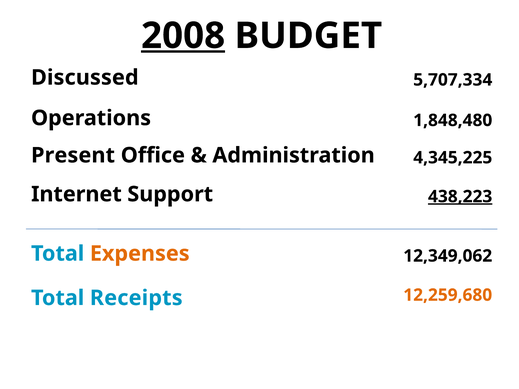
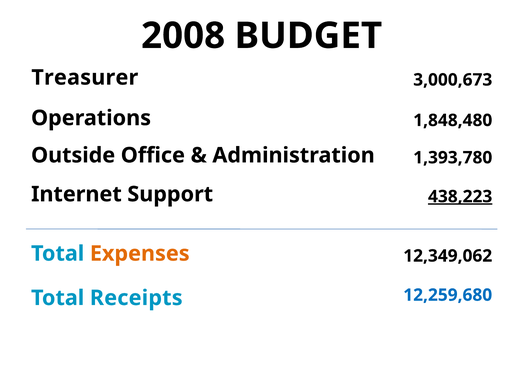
2008 underline: present -> none (183, 36)
Discussed: Discussed -> Treasurer (85, 78)
5,707,334: 5,707,334 -> 3,000,673 (453, 80)
Present: Present -> Outside (73, 155)
4,345,225: 4,345,225 -> 1,393,780 (453, 158)
12,259,680 colour: orange -> blue (448, 295)
